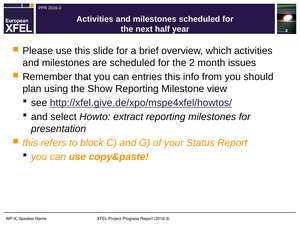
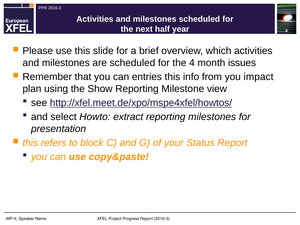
the 2: 2 -> 4 (192, 63)
should: should -> impact (259, 77)
http://xfel.give.de/xpo/mspe4xfel/howtos/: http://xfel.give.de/xpo/mspe4xfel/howtos/ -> http://xfel.meet.de/xpo/mspe4xfel/howtos/ (141, 103)
